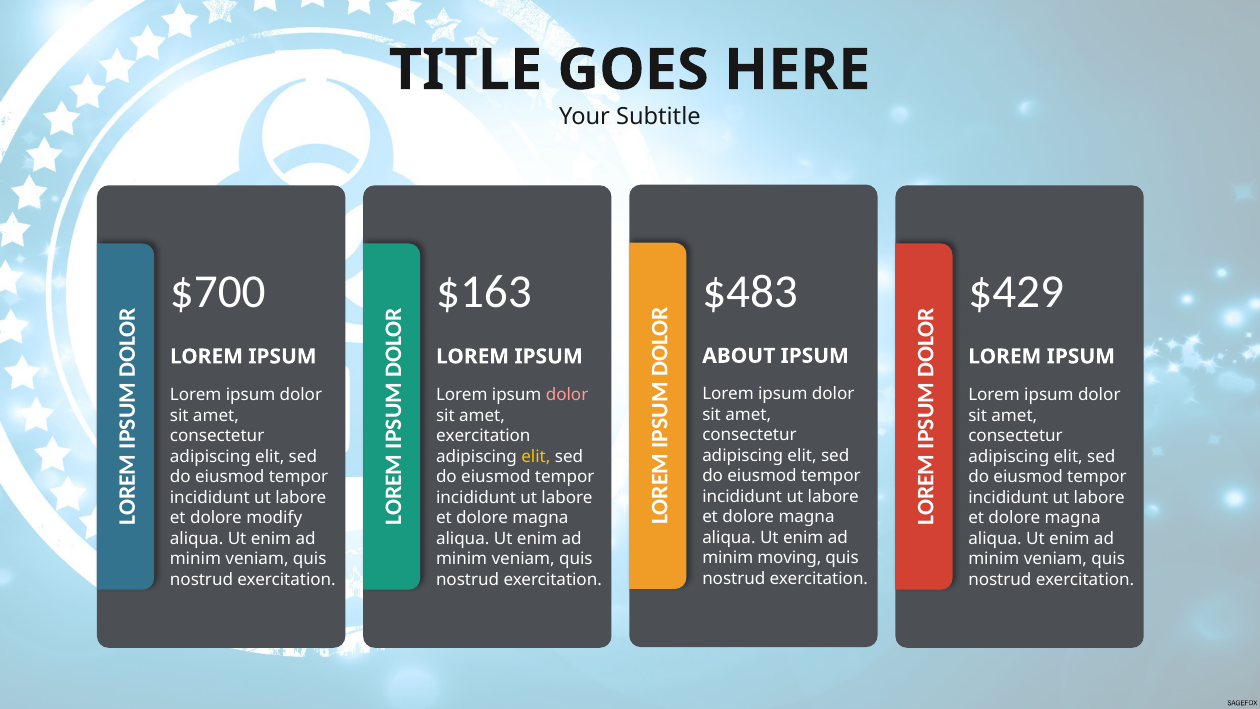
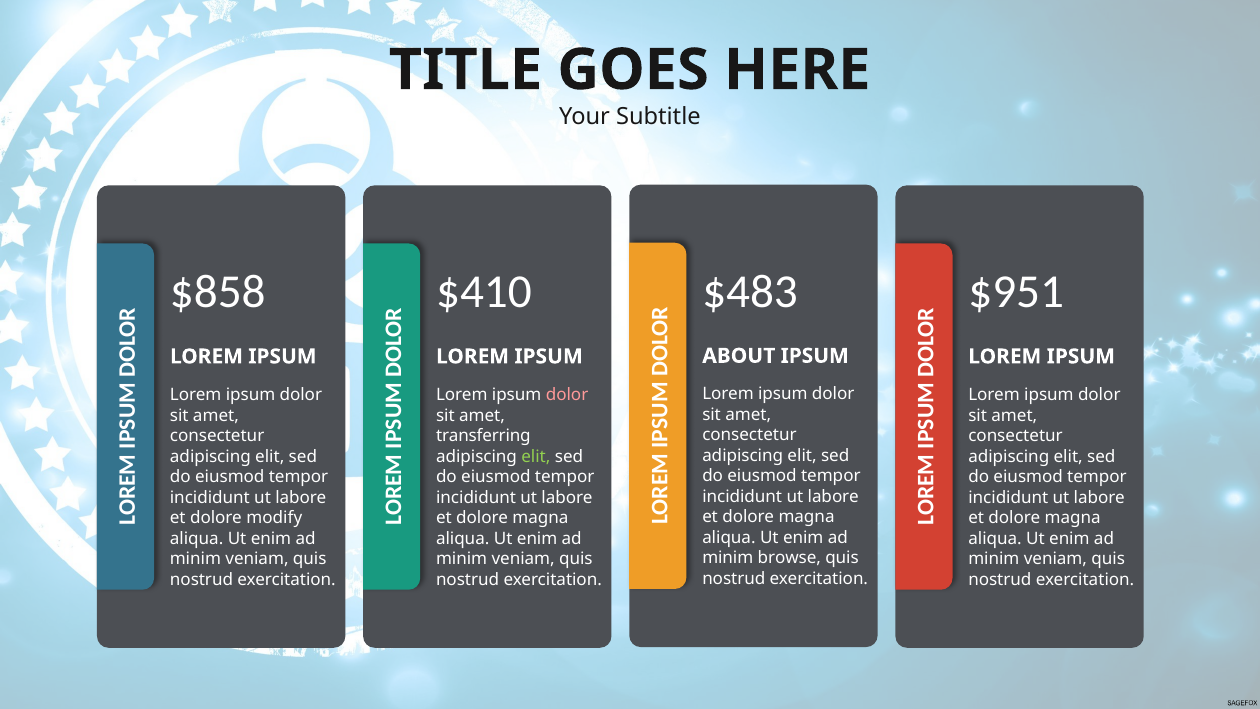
$700: $700 -> $858 (218, 292)
$163: $163 -> $410 (484, 292)
$429: $429 -> $951 (1016, 292)
exercitation: exercitation -> transferring (483, 436)
elit colour: yellow -> light green (536, 456)
moving: moving -> browse (789, 558)
